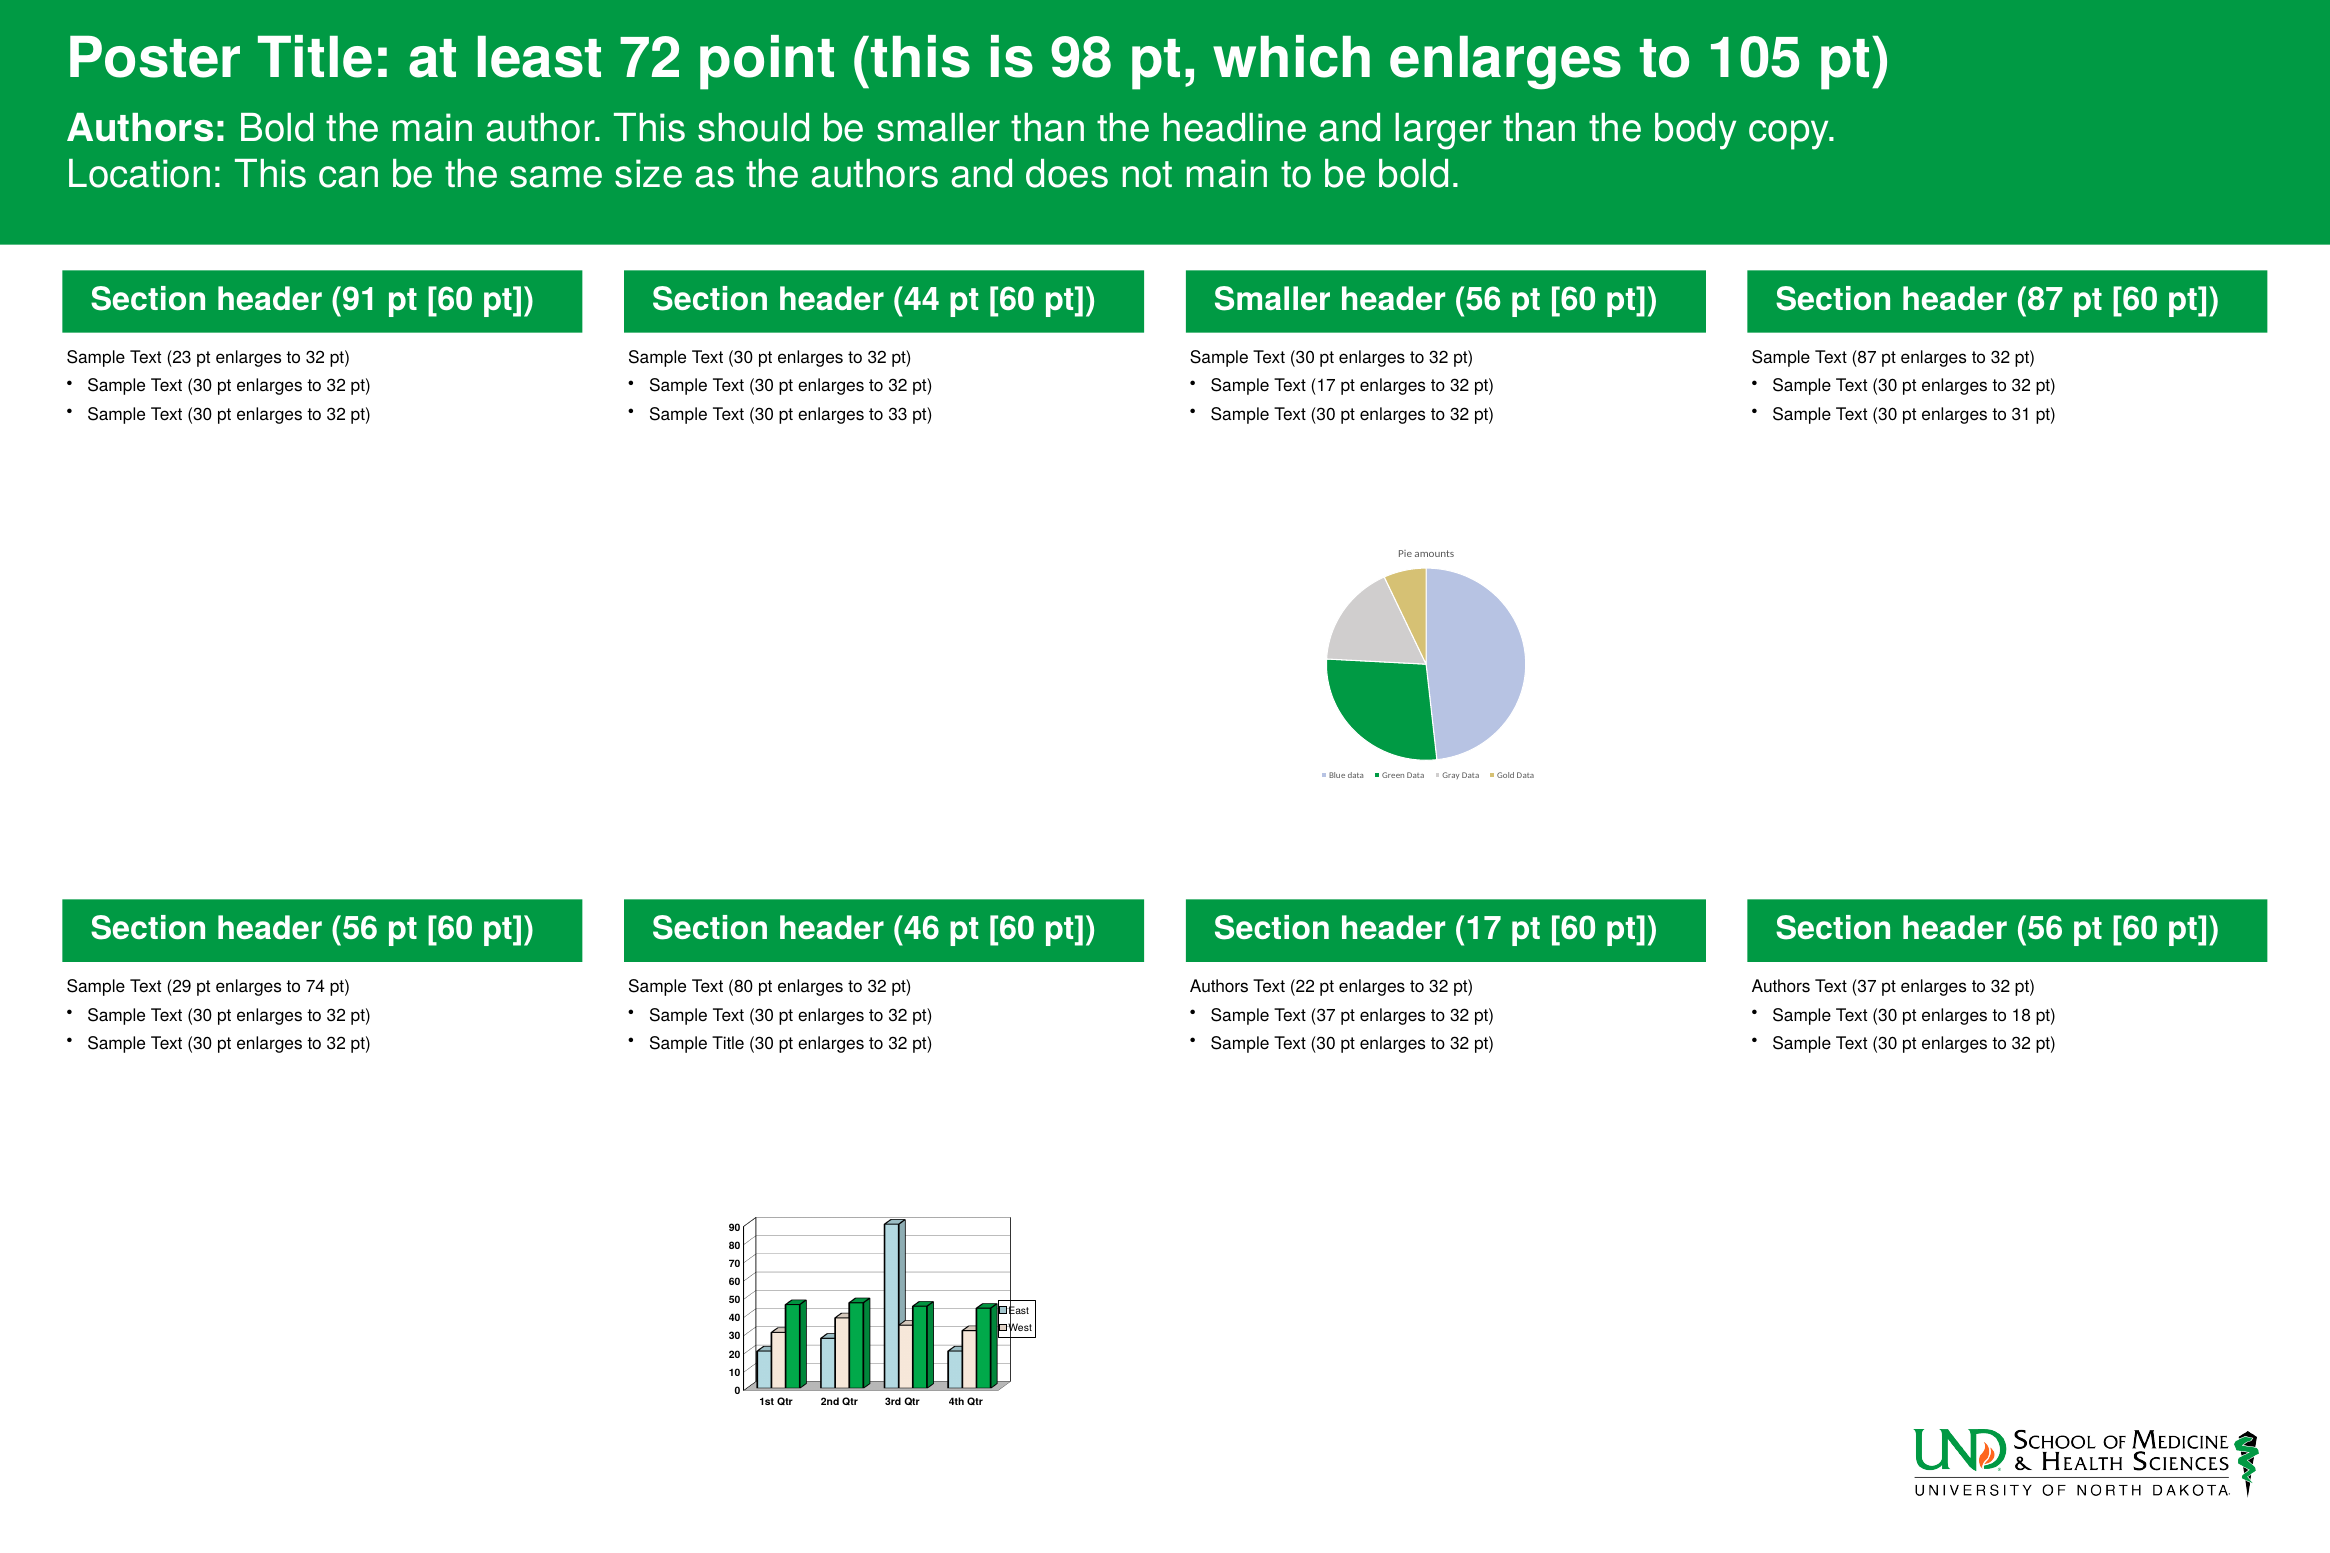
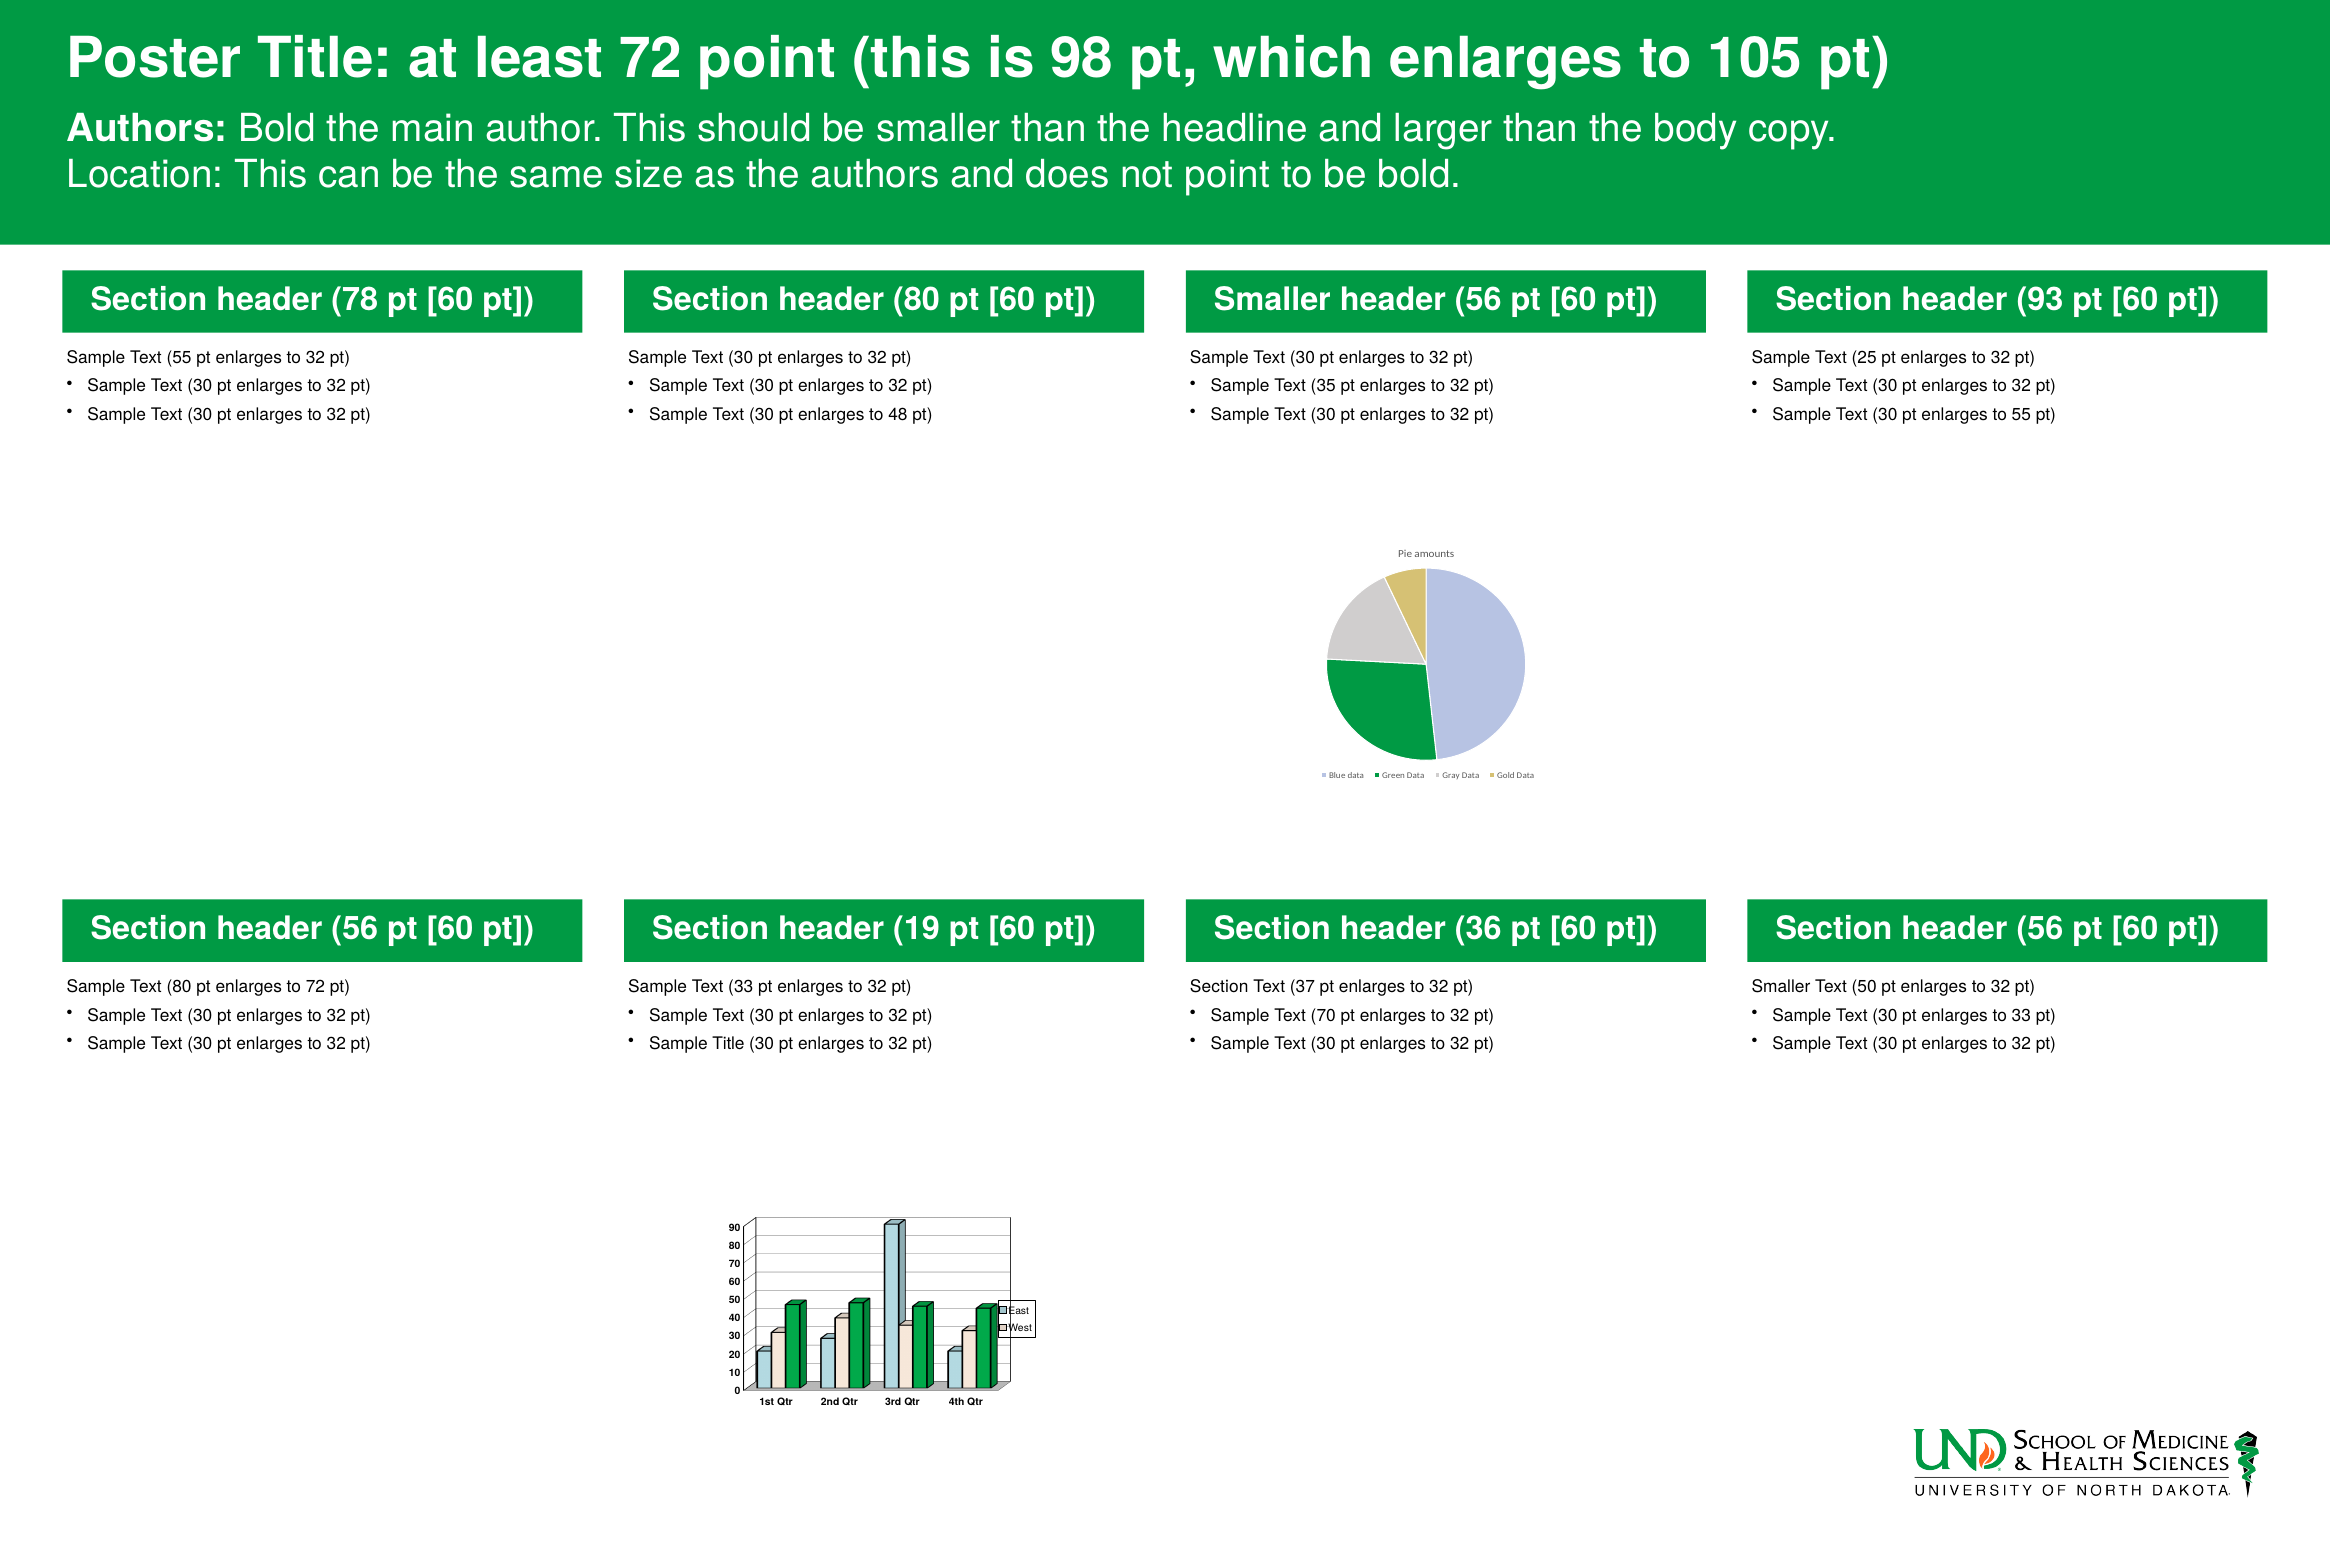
not main: main -> point (1227, 175)
91: 91 -> 78 (355, 300)
header 44: 44 -> 80 (917, 300)
header 87: 87 -> 93 (2040, 300)
Text 23: 23 -> 55 (179, 358)
Text 87: 87 -> 25 (1864, 358)
Text 17: 17 -> 35 (1323, 386)
33: 33 -> 48 (898, 415)
to 31: 31 -> 55 (2021, 415)
46: 46 -> 19 (917, 929)
header 17: 17 -> 36 (1478, 929)
Text 29: 29 -> 80 (179, 987)
to 74: 74 -> 72 (315, 987)
Text 80: 80 -> 33 (741, 987)
Authors: Authors -> Section (1219, 987)
22: 22 -> 37 (1302, 987)
Authors: Authors -> Smaller (1781, 987)
37: 37 -> 50 (1864, 987)
Sample Text 37: 37 -> 70 (1323, 1016)
to 18: 18 -> 33 (2021, 1016)
